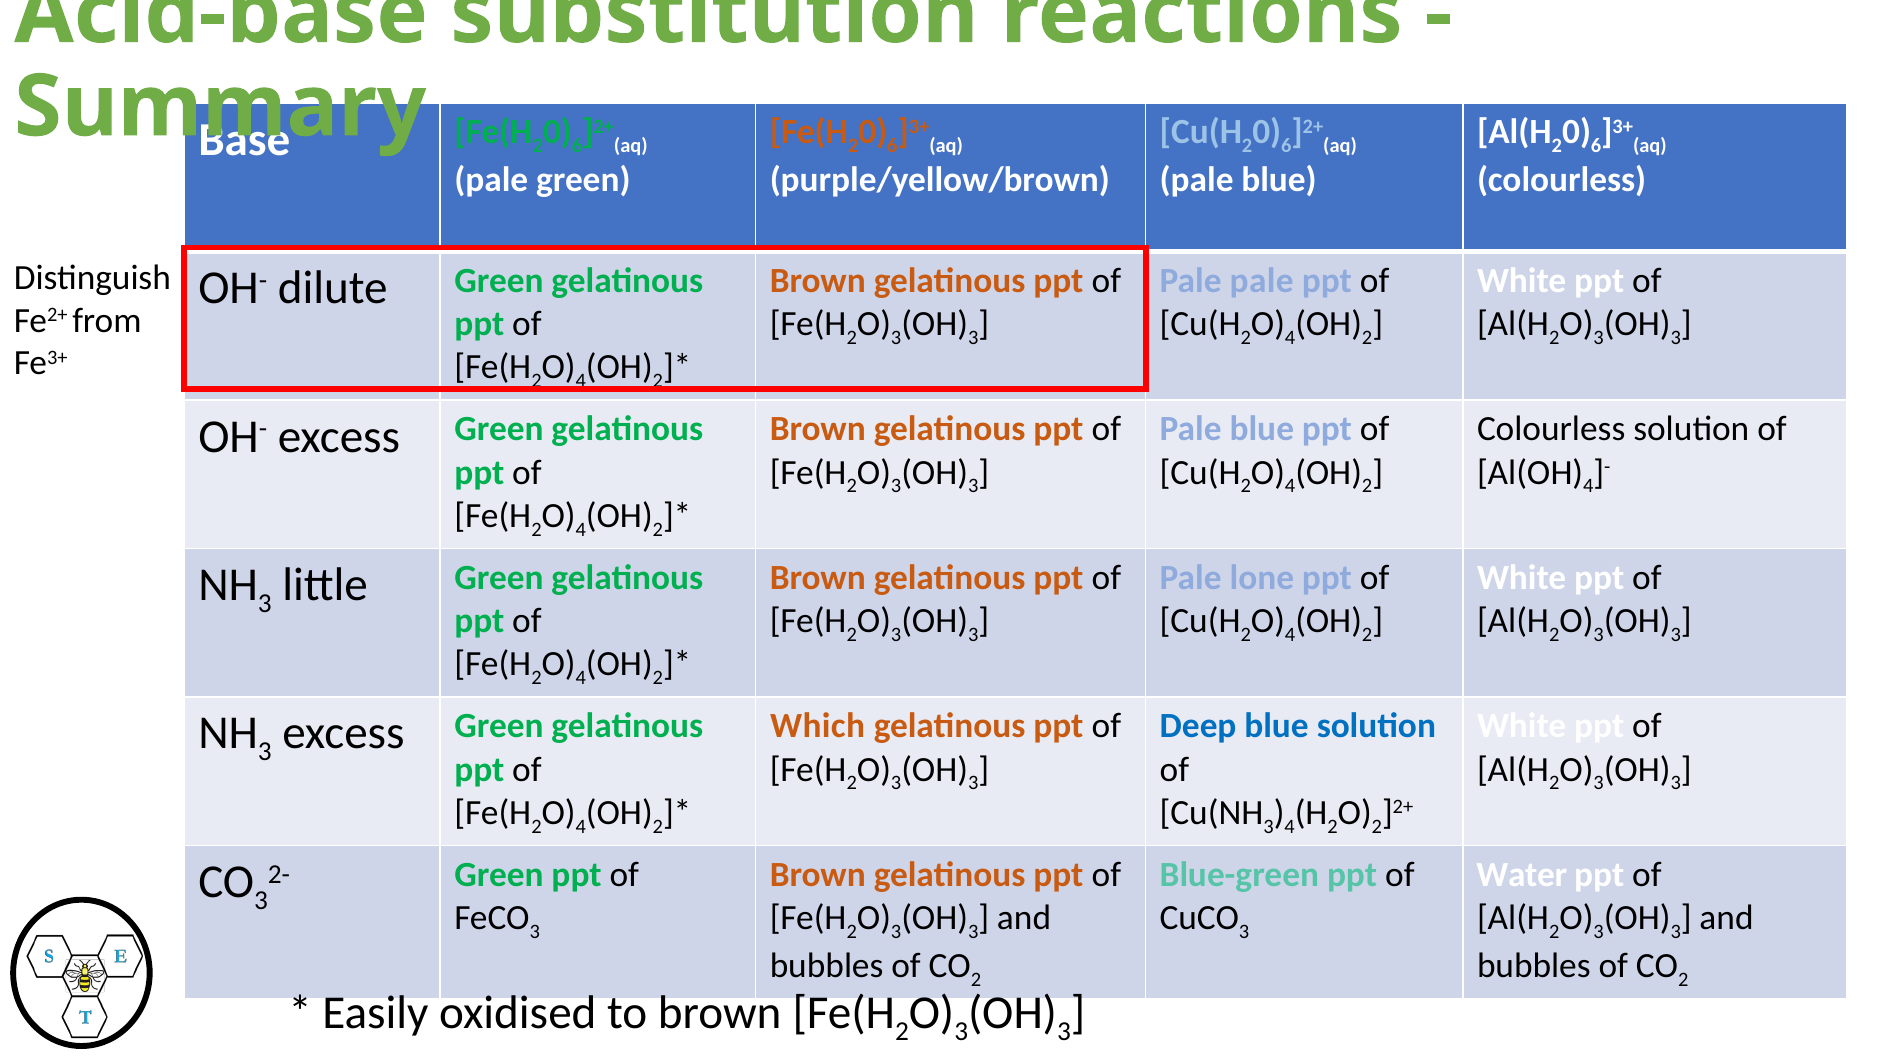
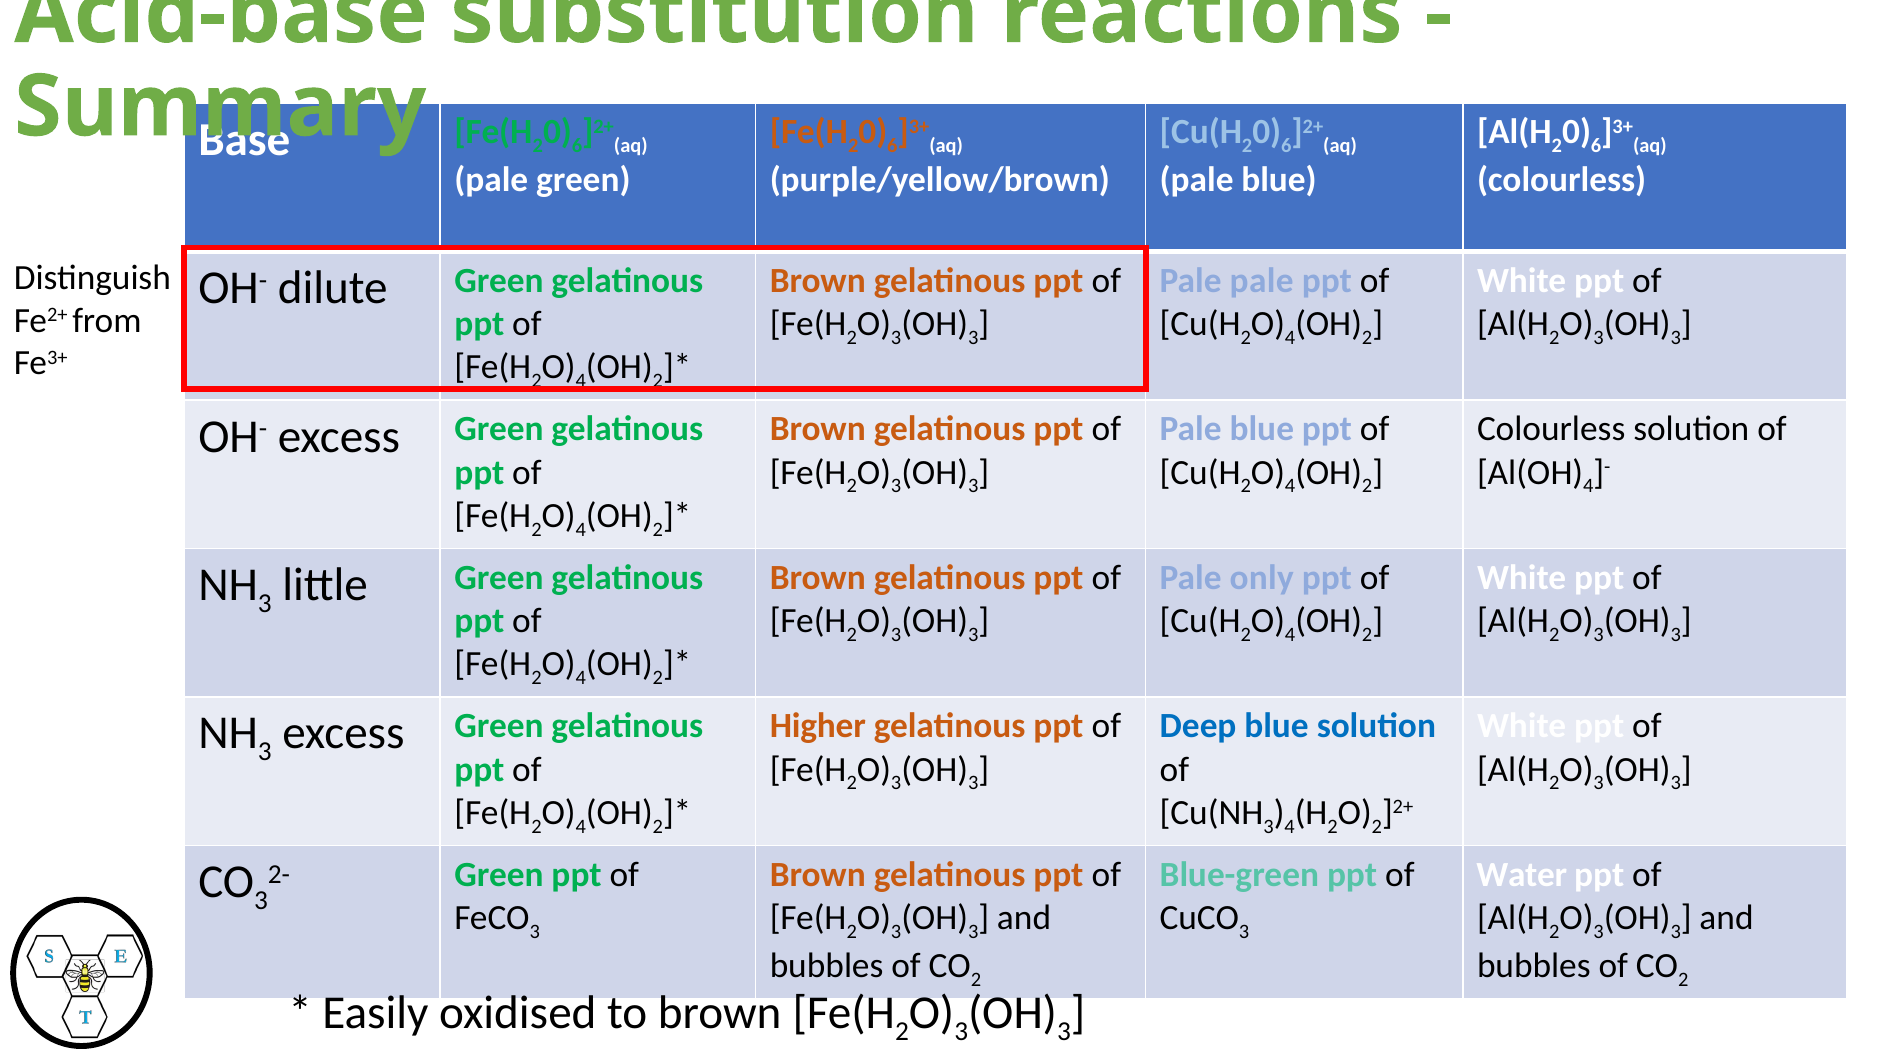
lone: lone -> only (1262, 578)
Which: Which -> Higher (818, 726)
